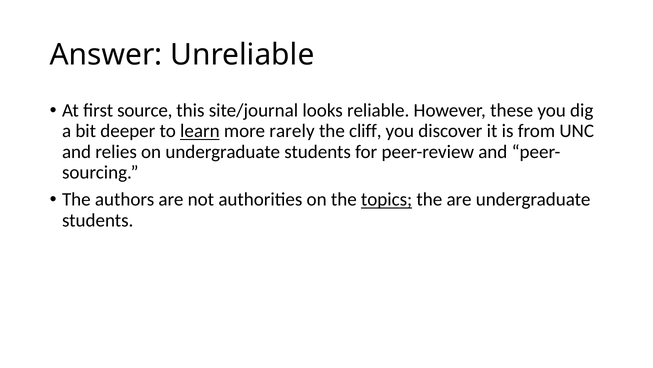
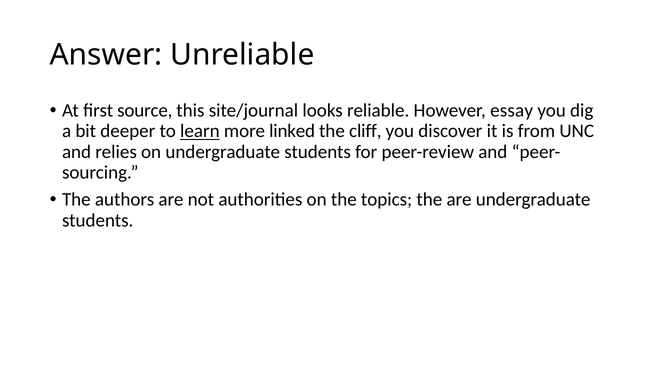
these: these -> essay (512, 110)
rarely: rarely -> linked (292, 131)
topics underline: present -> none (387, 199)
